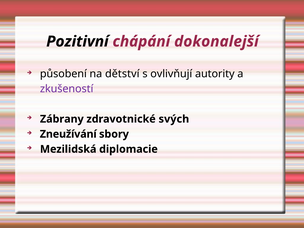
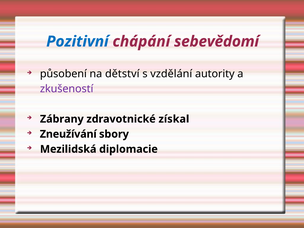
Pozitivní colour: black -> blue (77, 41)
dokonalejší: dokonalejší -> sebevědomí (217, 41)
ovlivňují: ovlivňují -> vzdělání (171, 74)
svých: svých -> získal (174, 119)
